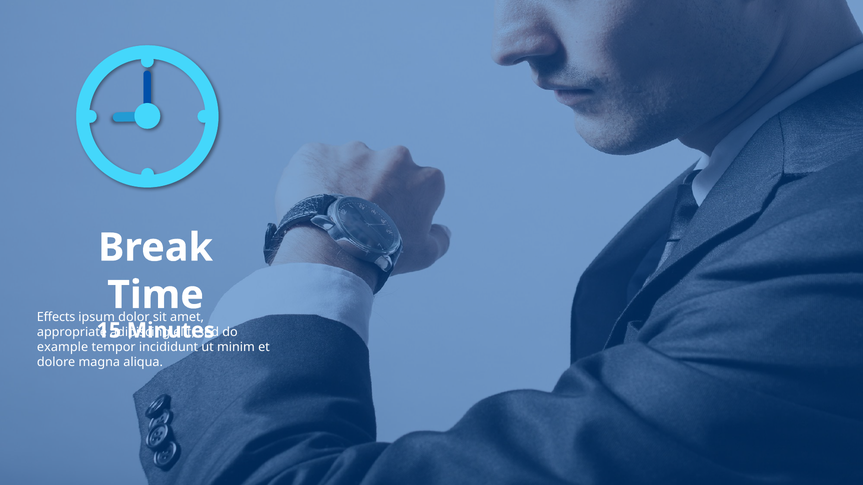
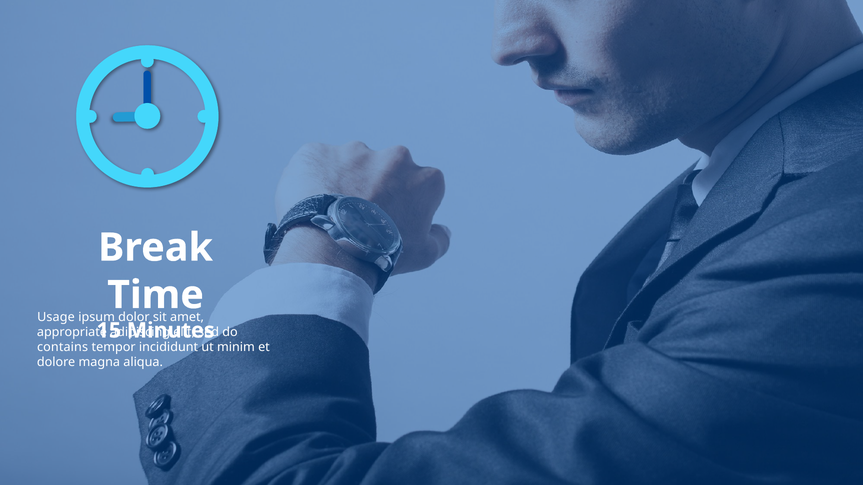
Effects: Effects -> Usage (56, 317)
example: example -> contains (63, 348)
